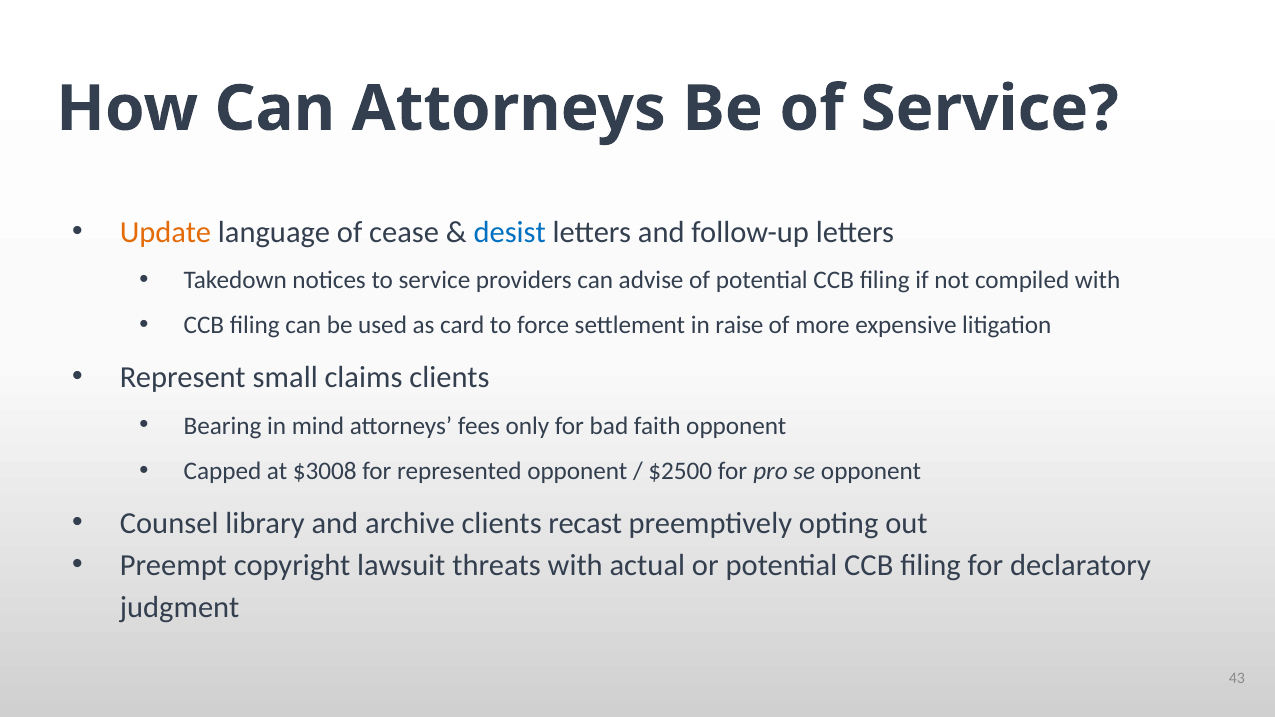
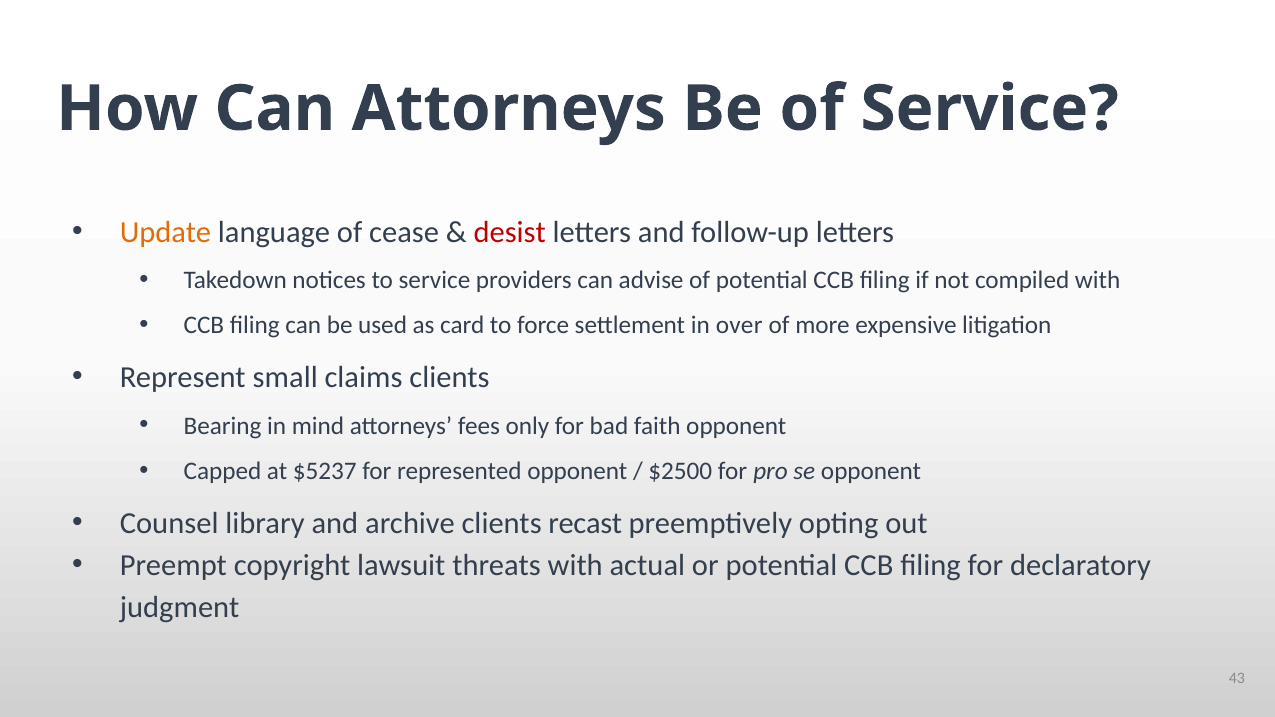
desist colour: blue -> red (510, 232)
raise: raise -> over (739, 326)
$3008: $3008 -> $5237 (325, 471)
